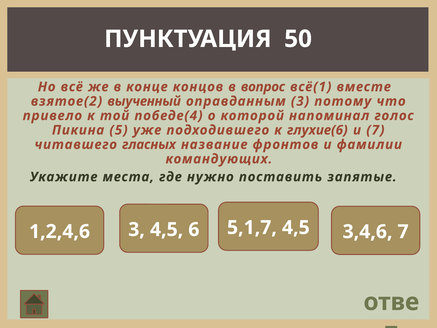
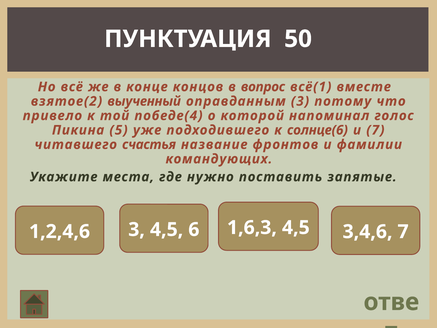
глухие(6: глухие(6 -> солнце(6 (317, 130)
гласных: гласных -> счастья (149, 144)
5,1,7: 5,1,7 -> 1,6,3 (252, 227)
